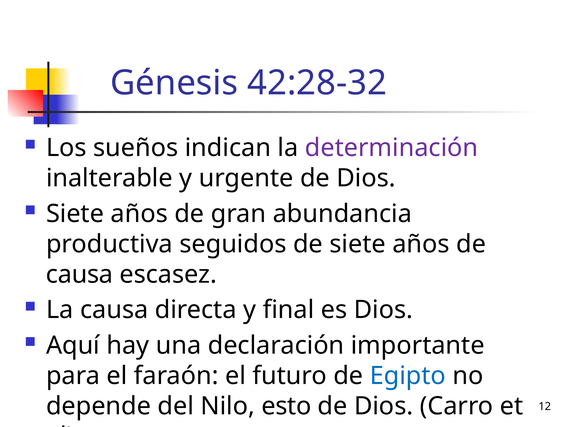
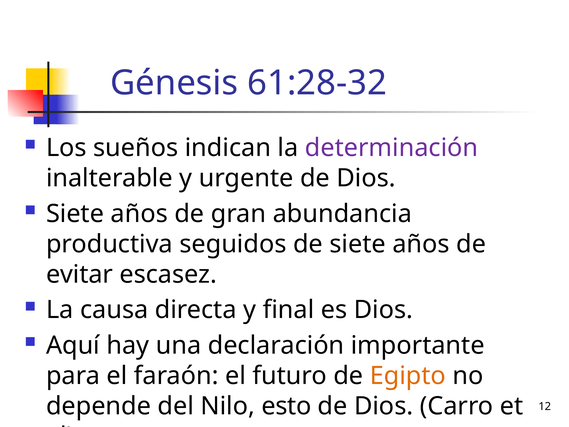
42:28-32: 42:28-32 -> 61:28-32 (317, 83)
causa: causa -> evitar (79, 274)
Egipto colour: blue -> orange (408, 375)
